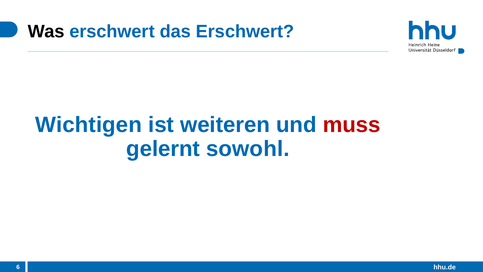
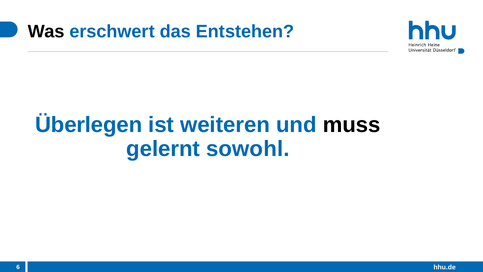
das Erschwert: Erschwert -> Entstehen (245, 31)
Wichtigen: Wichtigen -> Überlegen (89, 125)
muss colour: red -> black (352, 125)
